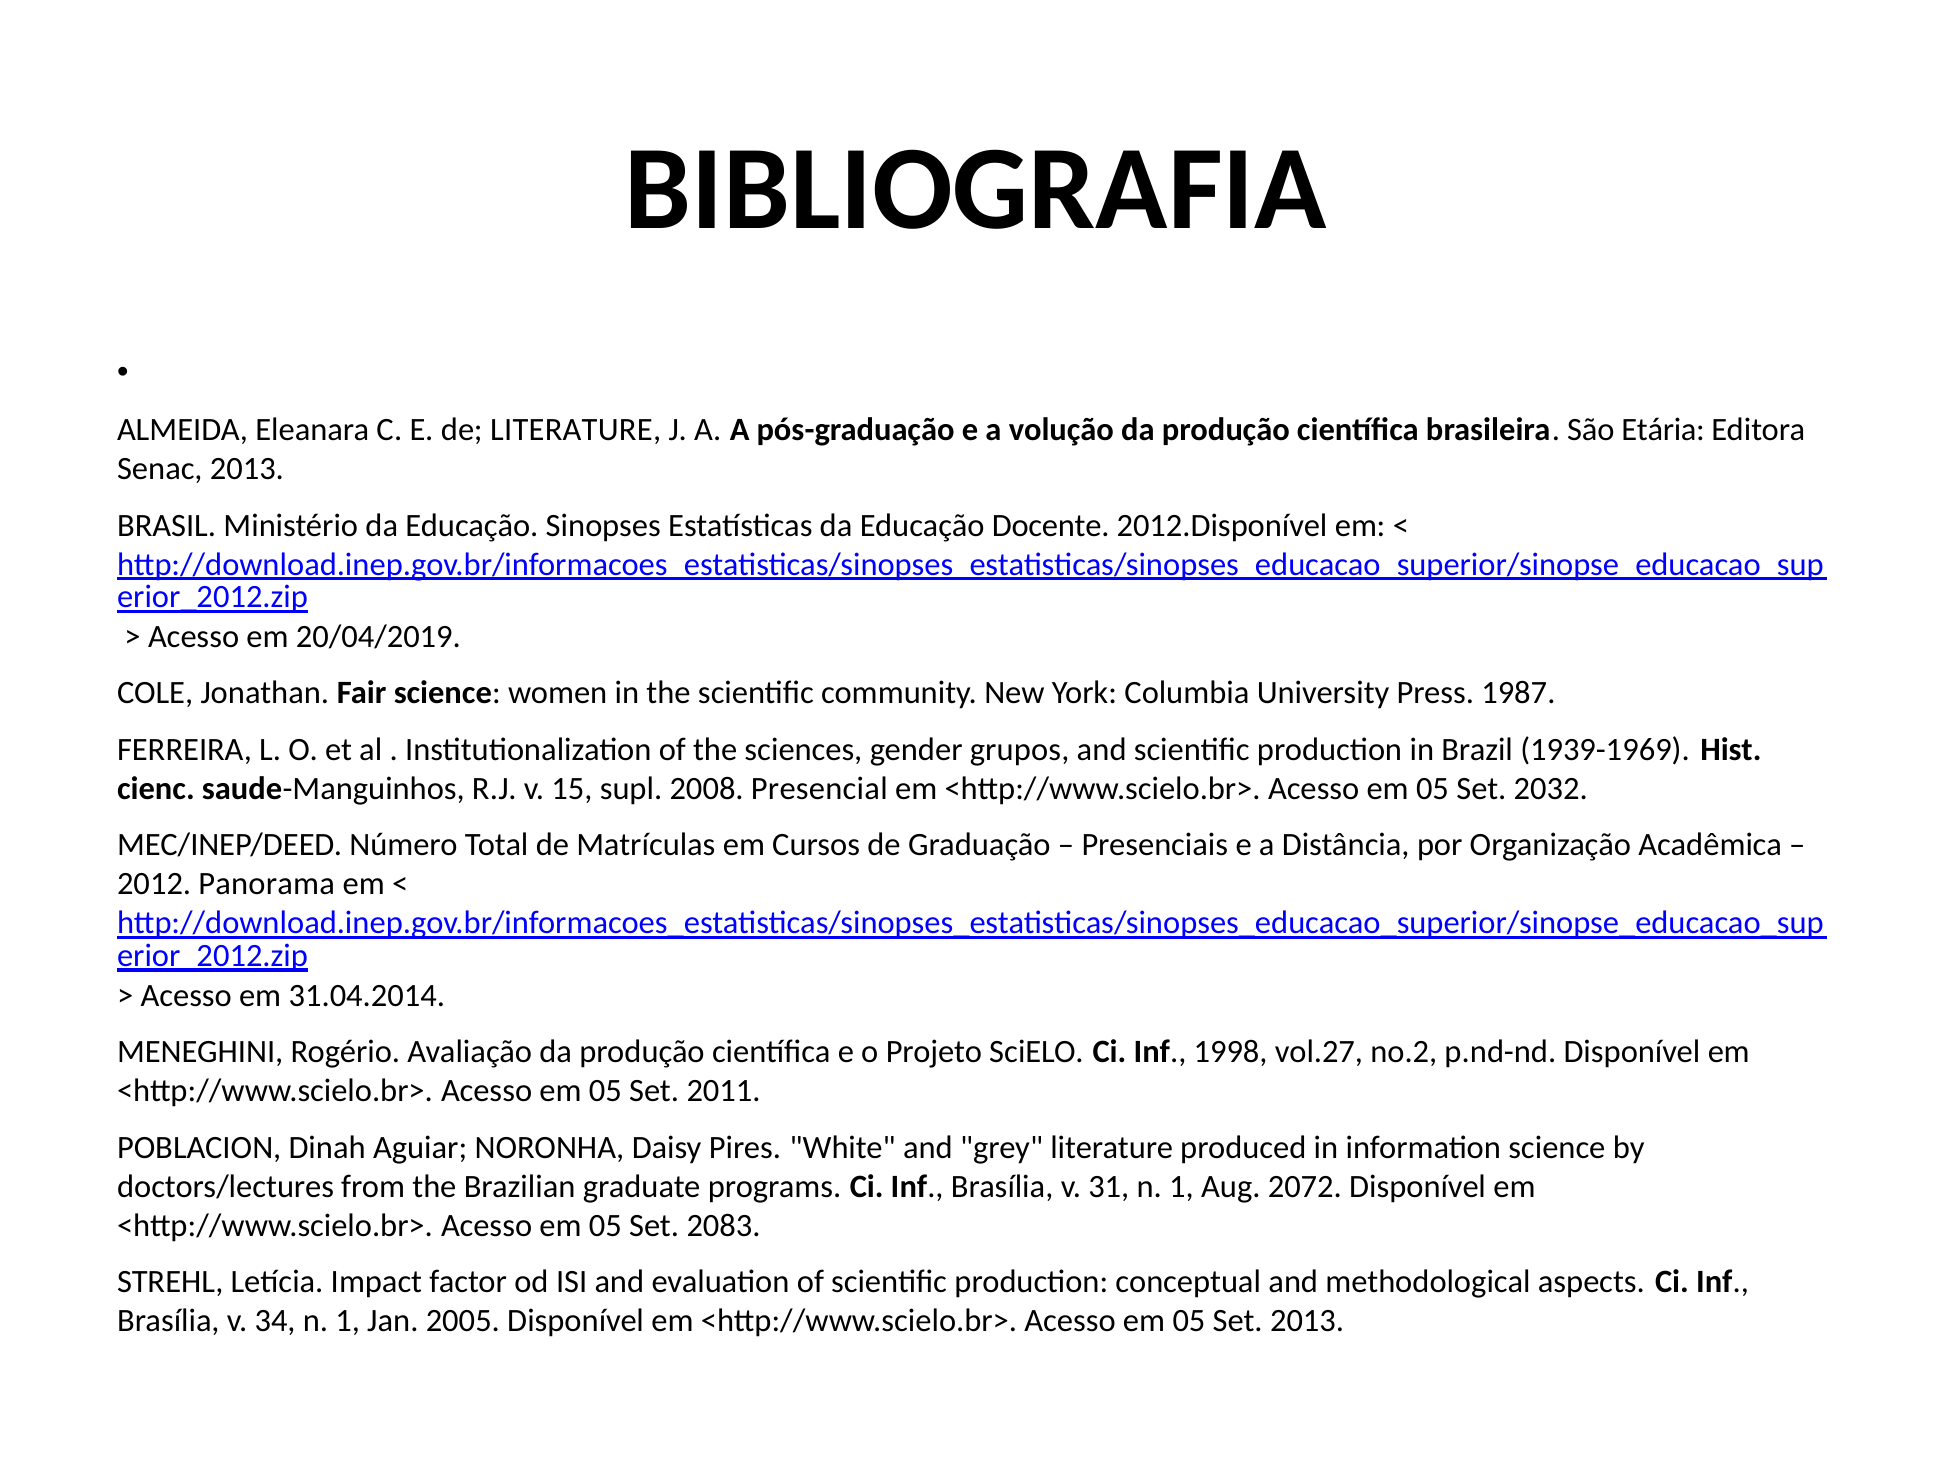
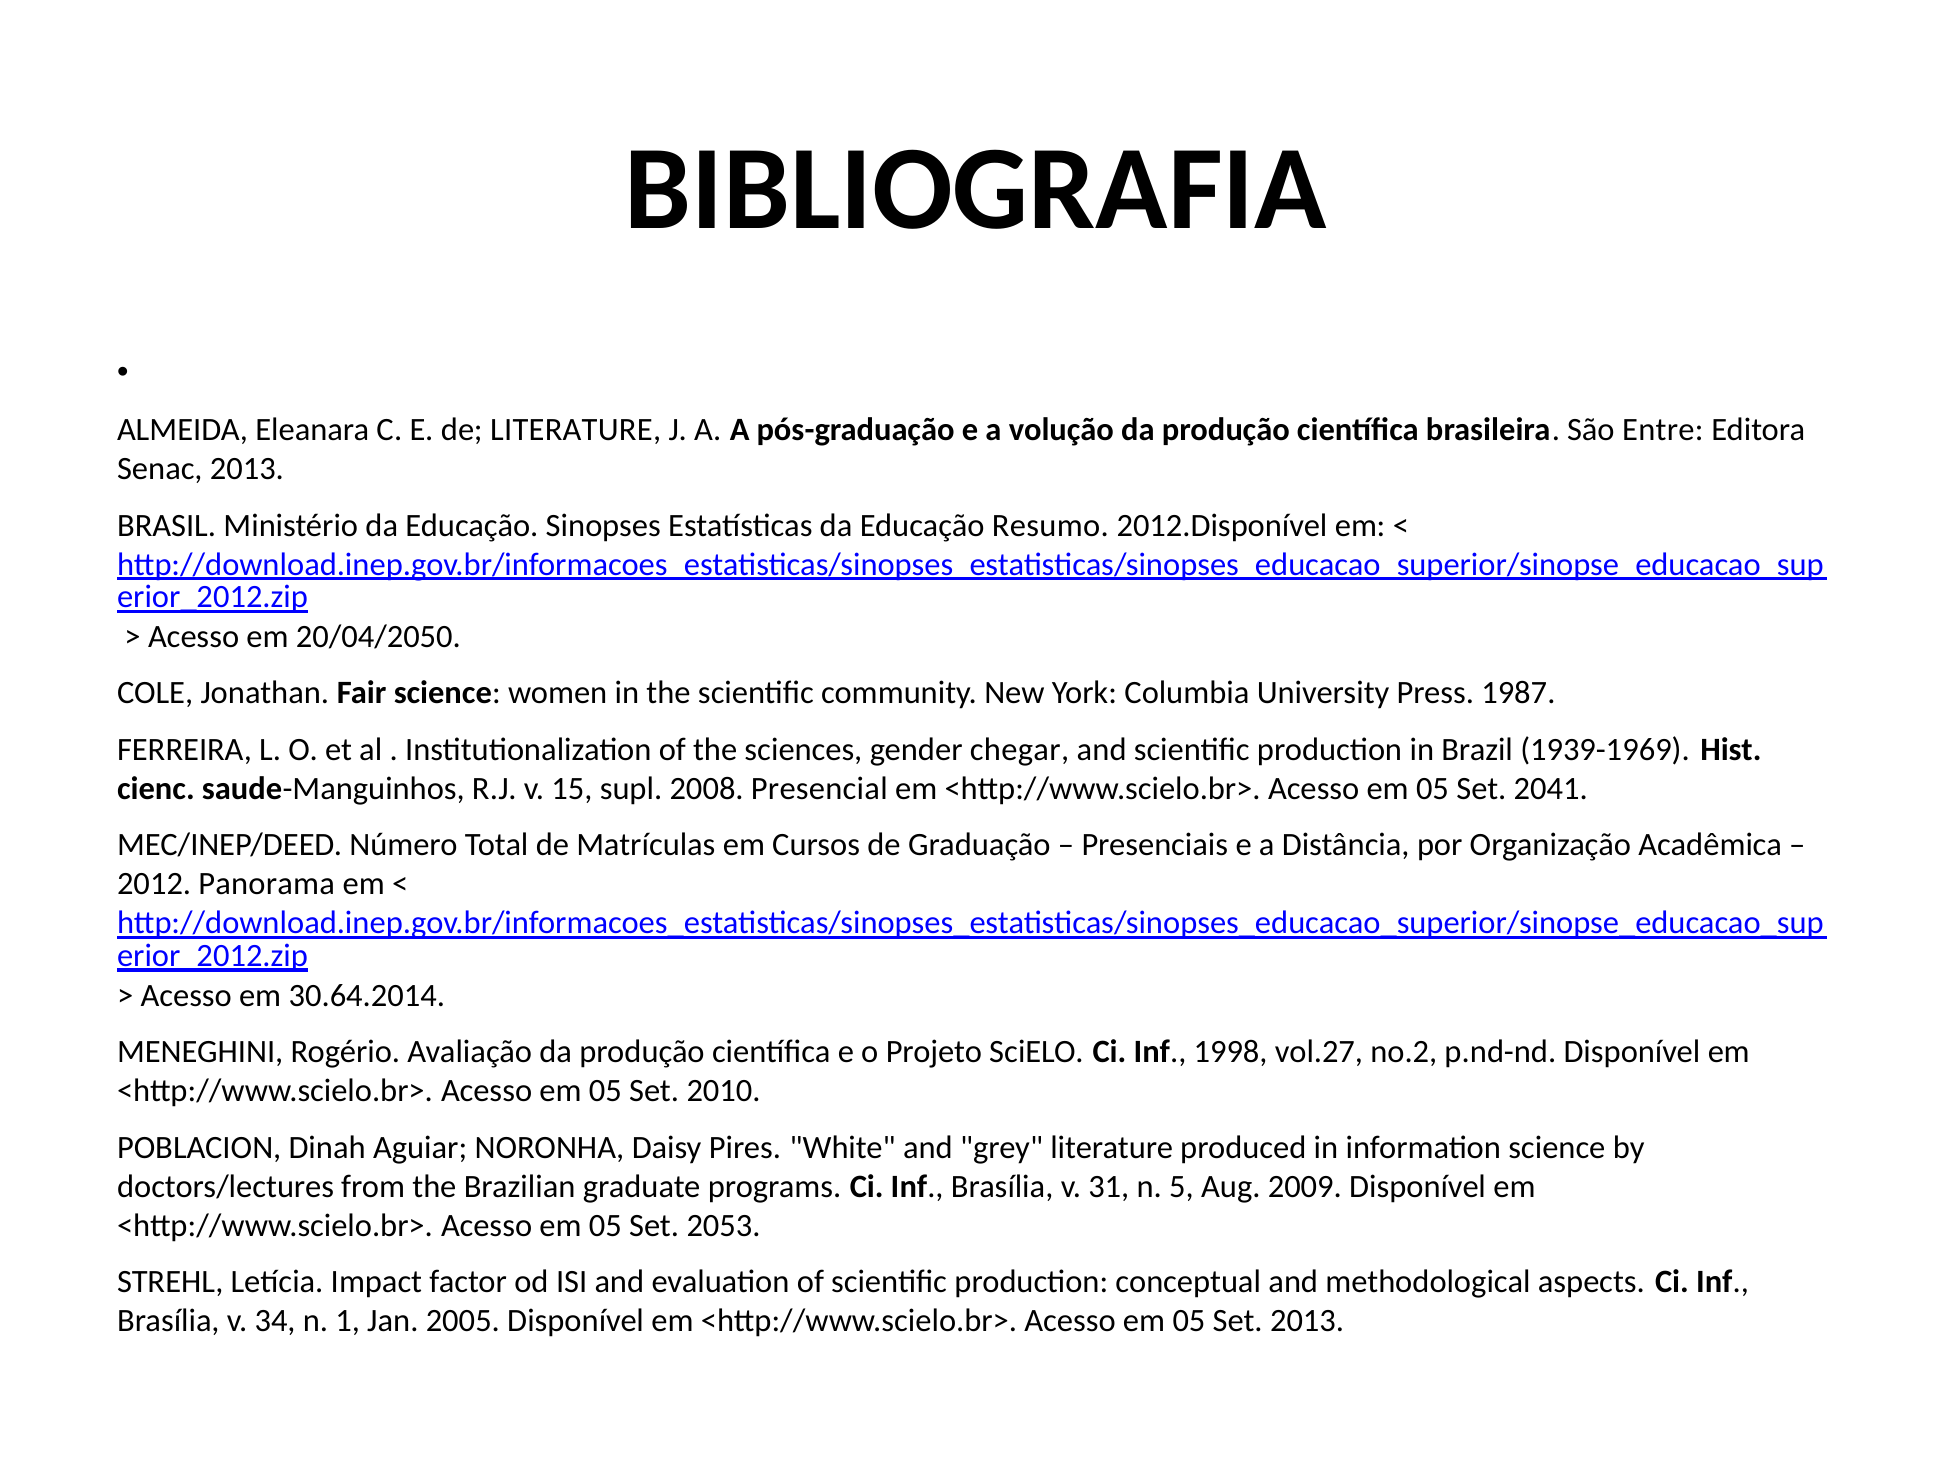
Etária: Etária -> Entre (1663, 430)
Docente: Docente -> Resumo (1050, 525)
20/04/2019: 20/04/2019 -> 20/04/2050 (378, 637)
grupos: grupos -> chegar (1020, 749)
2032: 2032 -> 2041 (1551, 788)
31.04.2014: 31.04.2014 -> 30.64.2014 (367, 995)
2011: 2011 -> 2010 (724, 1091)
31 n 1: 1 -> 5 (1181, 1186)
2072: 2072 -> 2009 (1305, 1186)
2083: 2083 -> 2053 (724, 1225)
